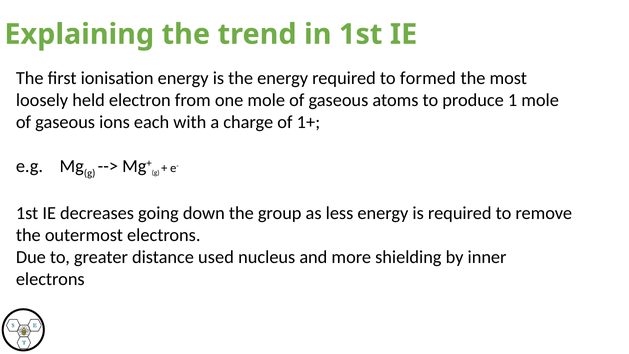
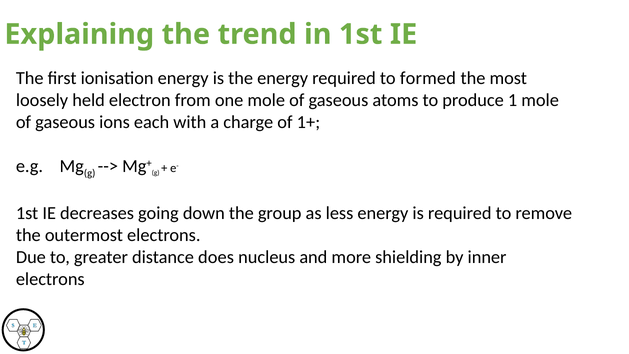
used: used -> does (216, 257)
